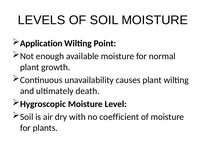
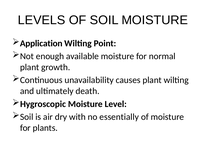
coefficient: coefficient -> essentially (119, 116)
